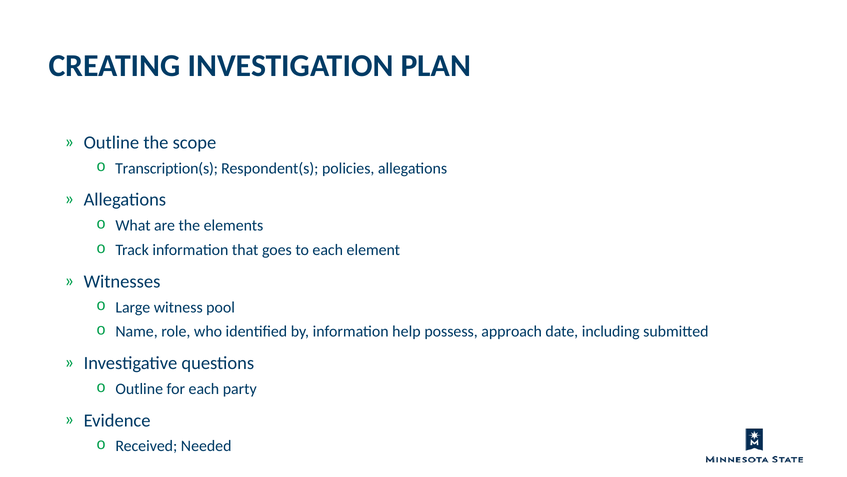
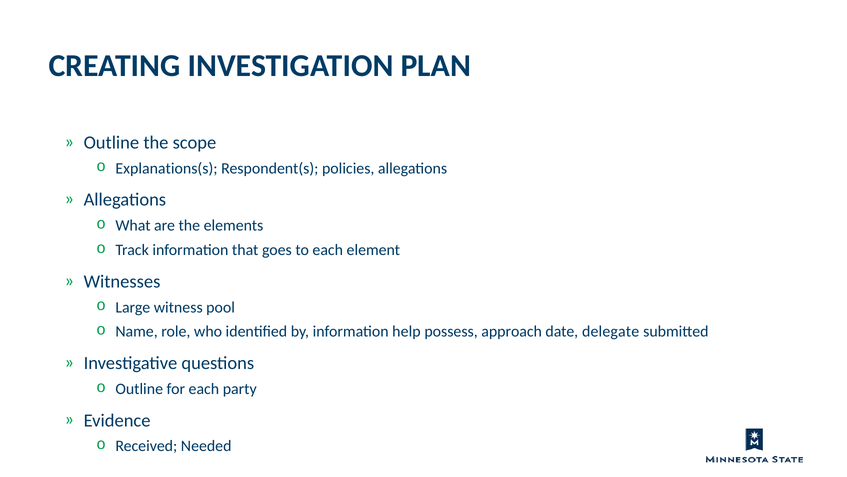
Transcription(s: Transcription(s -> Explanations(s (166, 168)
including: including -> delegate (611, 331)
